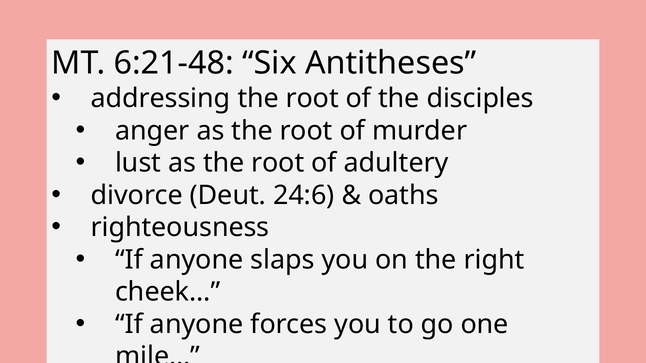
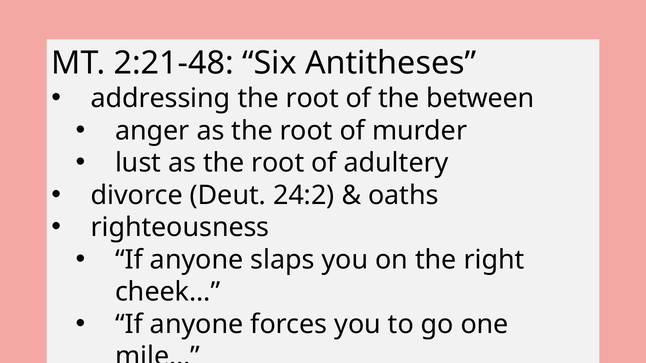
6:21-48: 6:21-48 -> 2:21-48 (174, 63)
disciples: disciples -> between (480, 99)
24:6: 24:6 -> 24:2 (304, 195)
